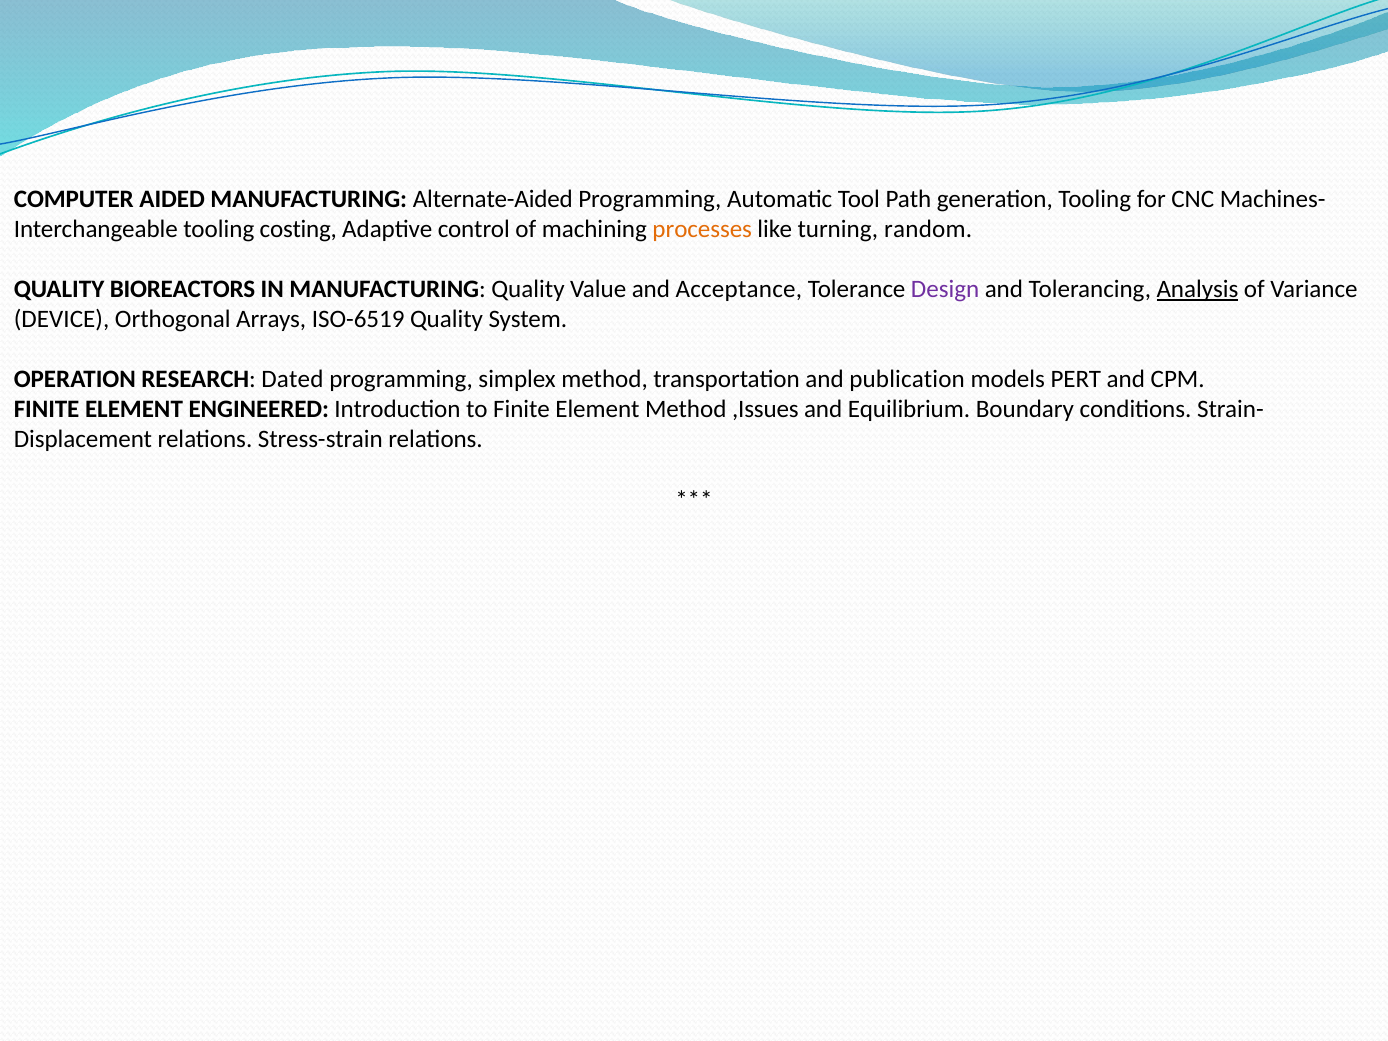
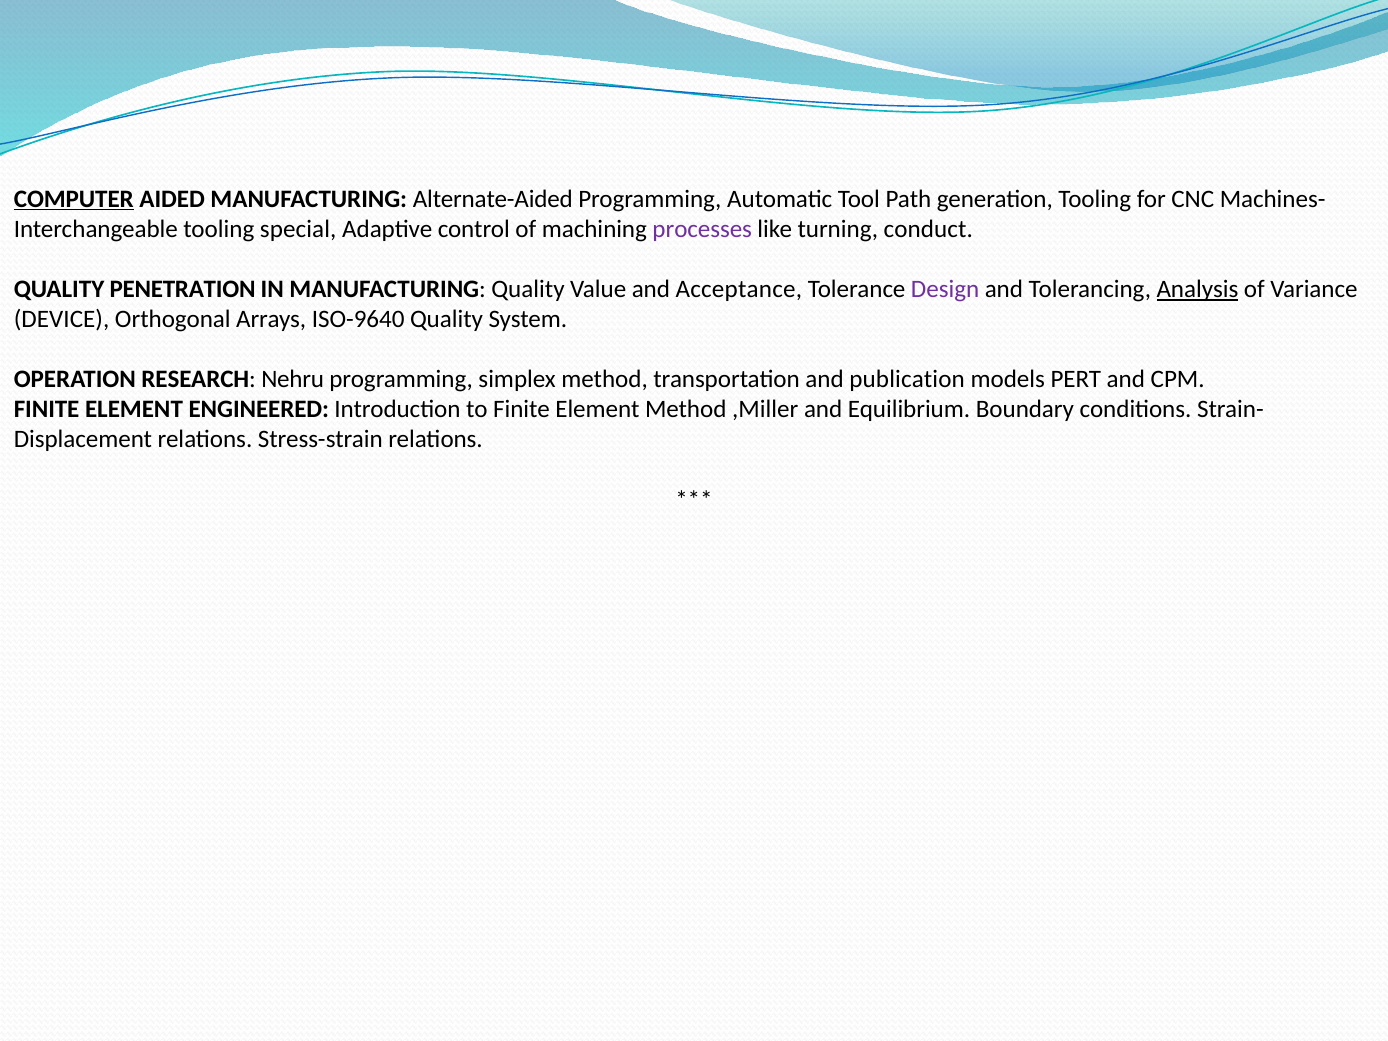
COMPUTER underline: none -> present (74, 199)
costing: costing -> special (298, 229)
processes colour: orange -> purple (702, 229)
random: random -> conduct (928, 229)
BIOREACTORS: BIOREACTORS -> PENETRATION (183, 289)
ISO-6519: ISO-6519 -> ISO-9640 (358, 319)
Dated: Dated -> Nehru (293, 379)
,Issues: ,Issues -> ,Miller (765, 410)
